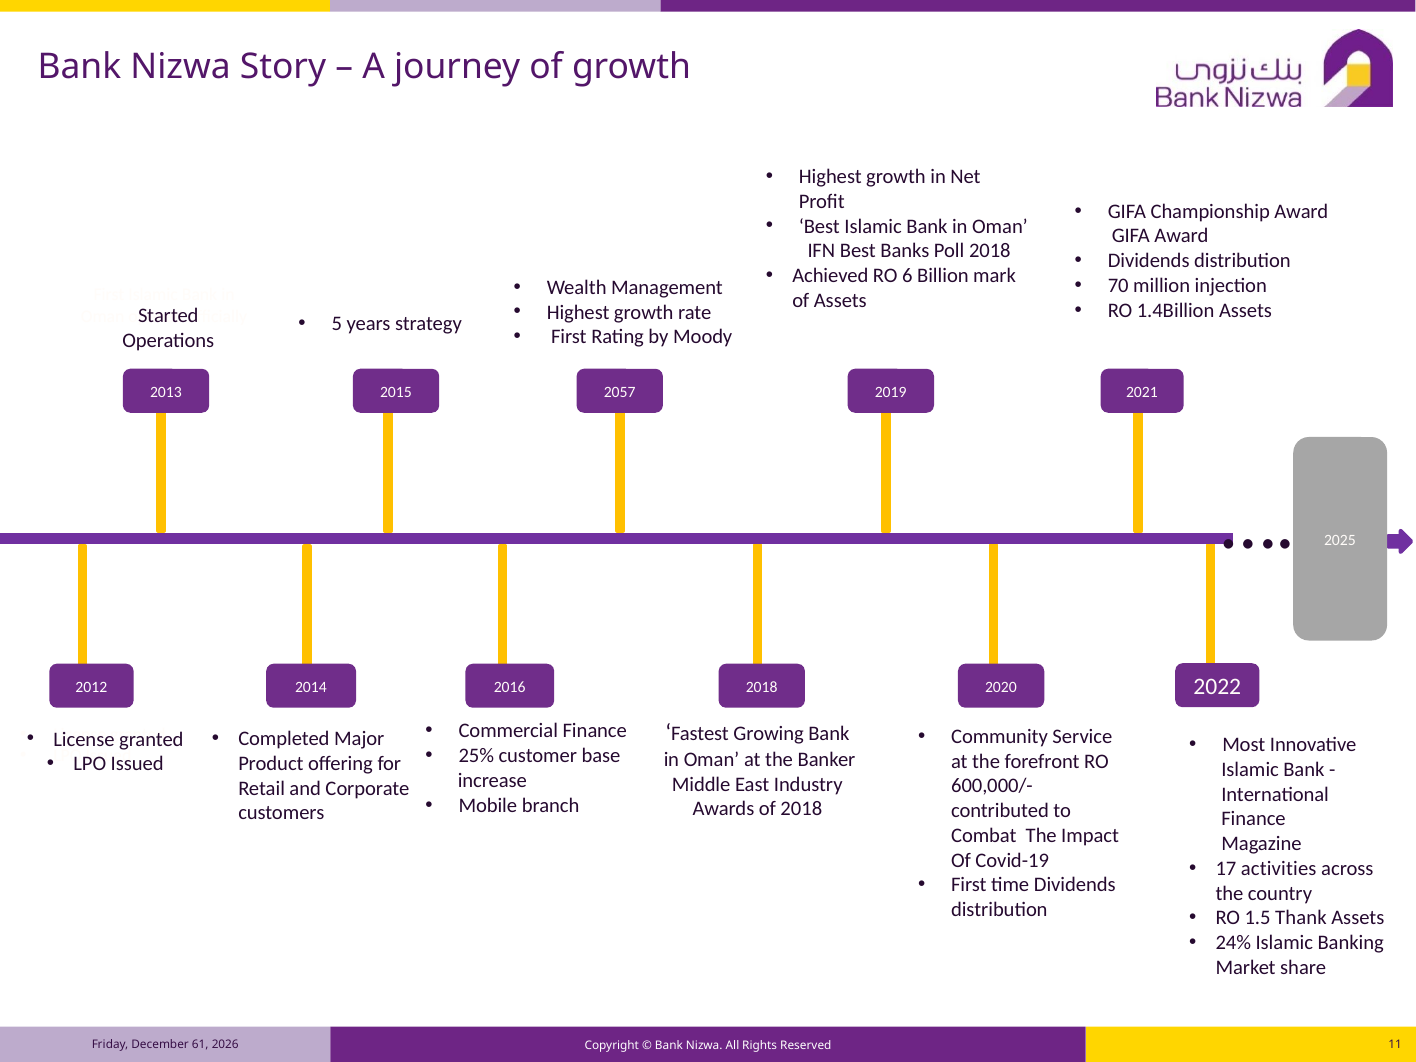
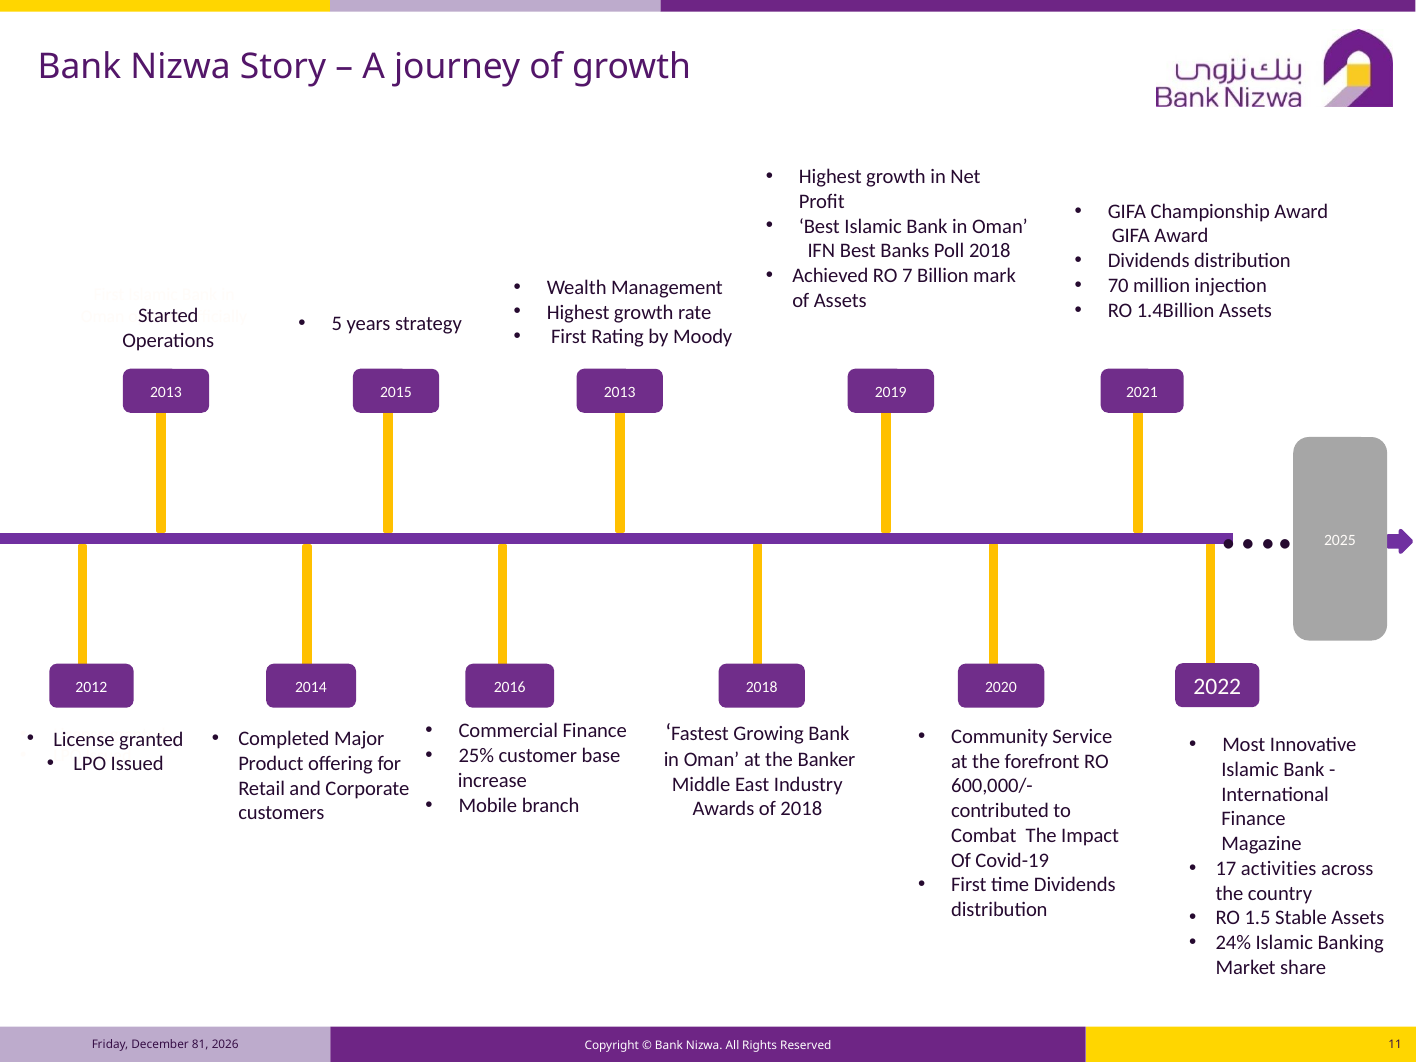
6: 6 -> 7 (907, 276)
2015 2057: 2057 -> 2013 (620, 392)
Thank: Thank -> Stable (1301, 918)
61: 61 -> 81 (200, 1044)
